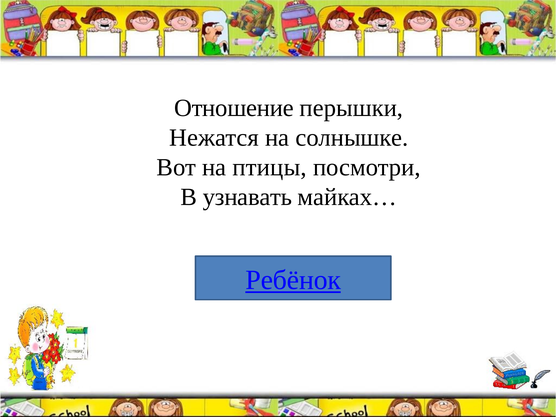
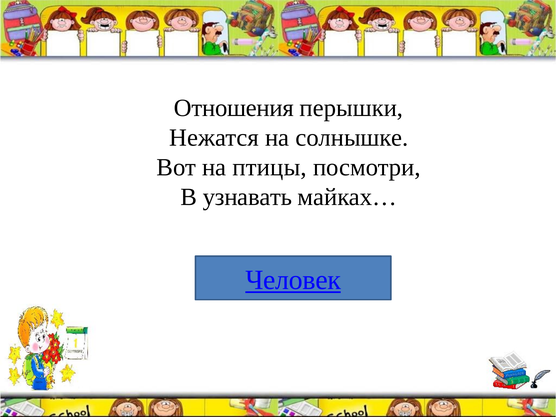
Отношение: Отношение -> Отношения (234, 108)
Ребёнок: Ребёнок -> Человек (293, 280)
